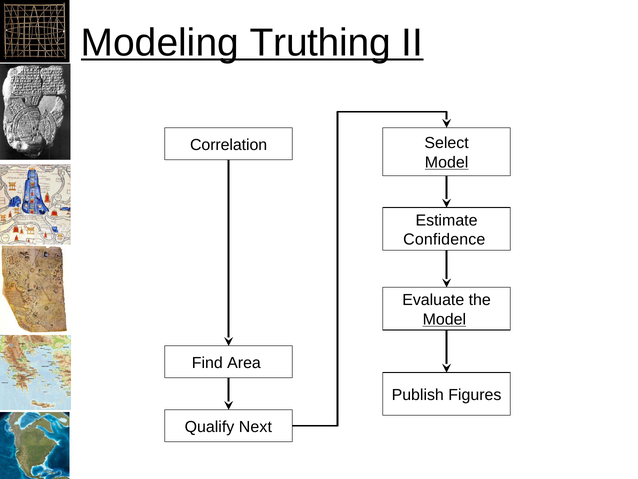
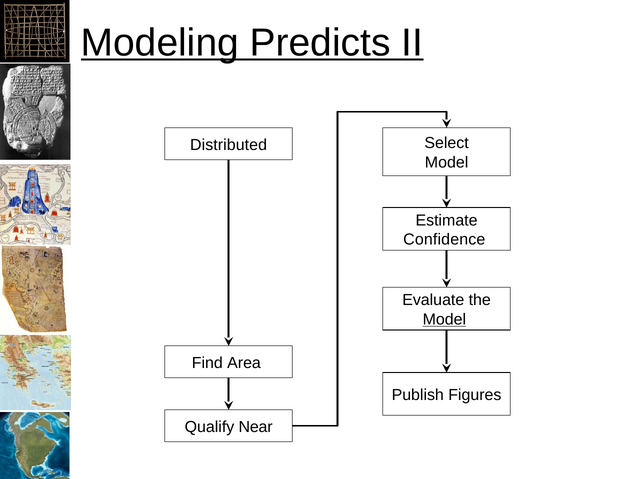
Truthing: Truthing -> Predicts (320, 43)
Correlation: Correlation -> Distributed (229, 145)
Model underline: present -> none (447, 162)
Next: Next -> Near (256, 426)
